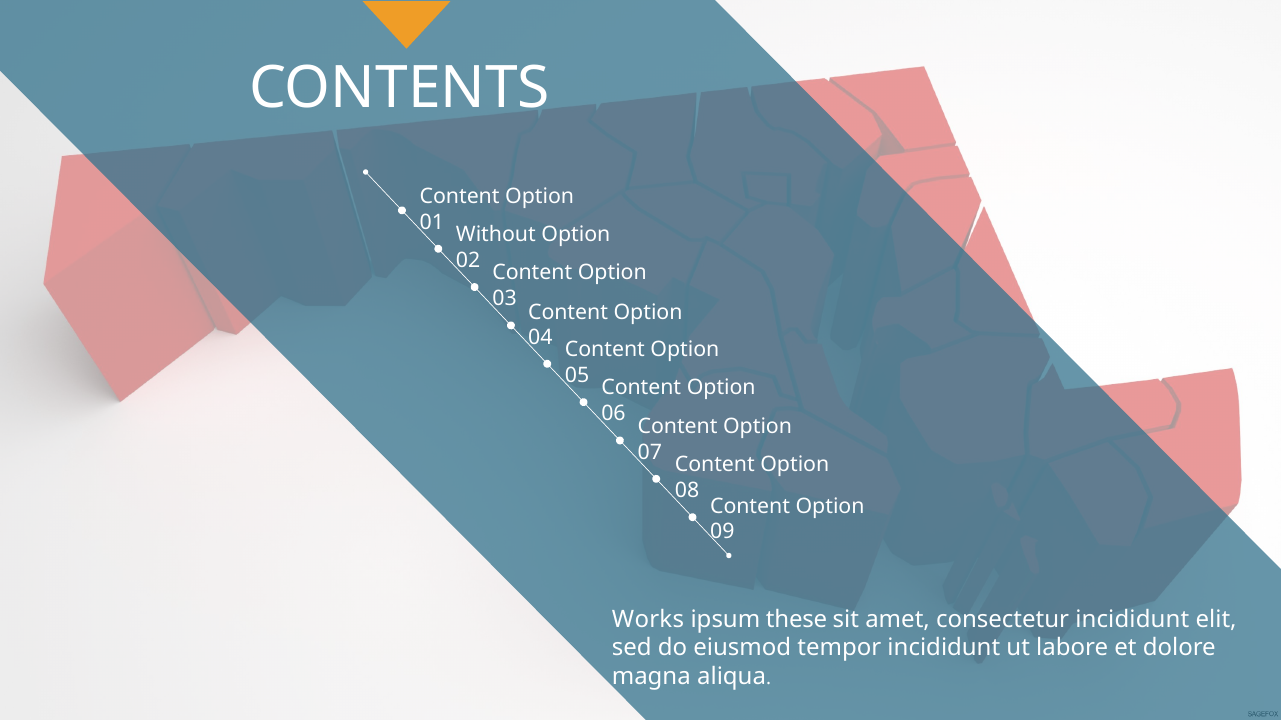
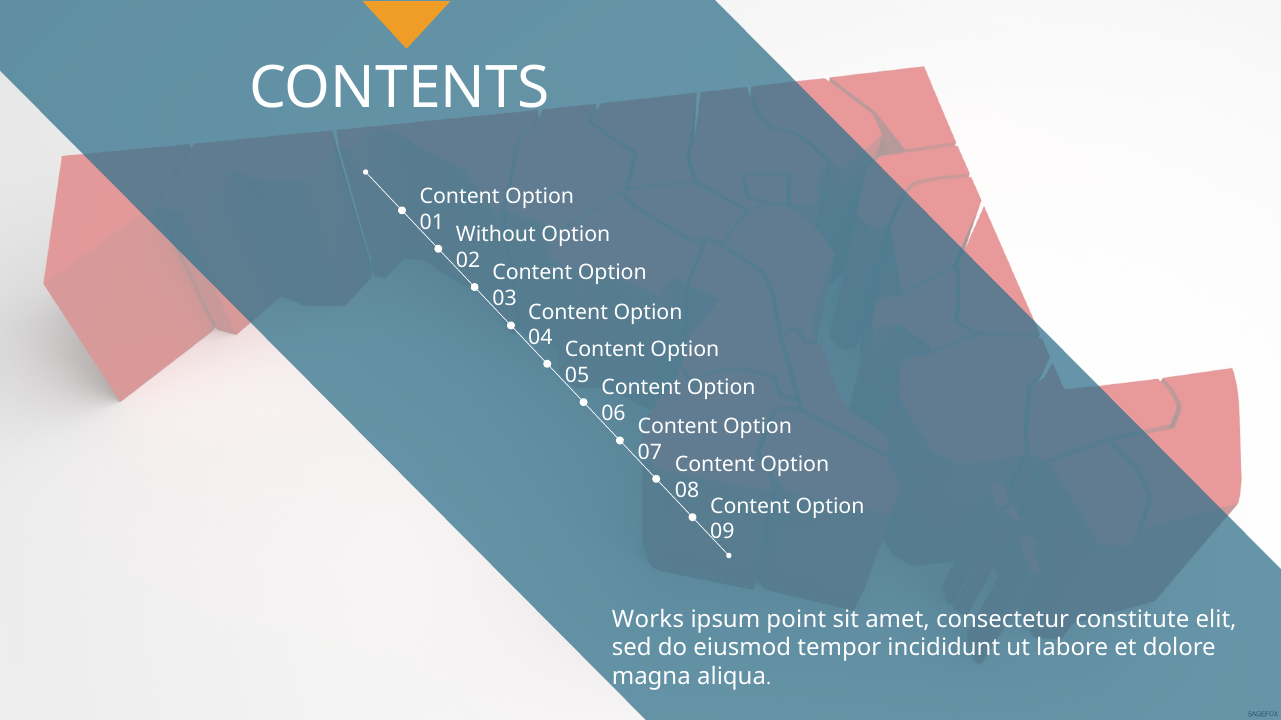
these: these -> point (796, 620)
consectetur incididunt: incididunt -> constitute (1132, 620)
